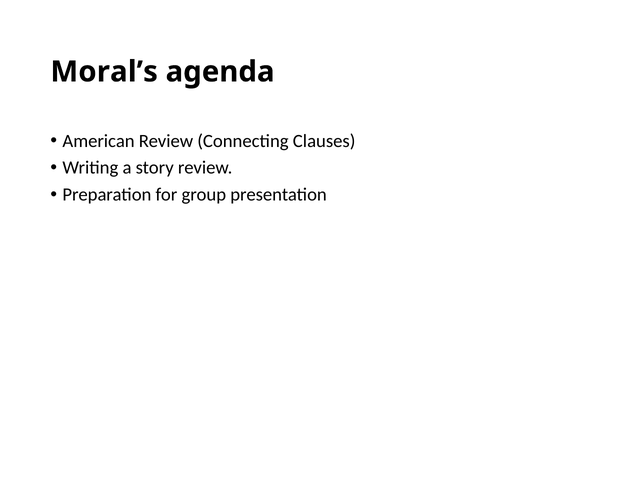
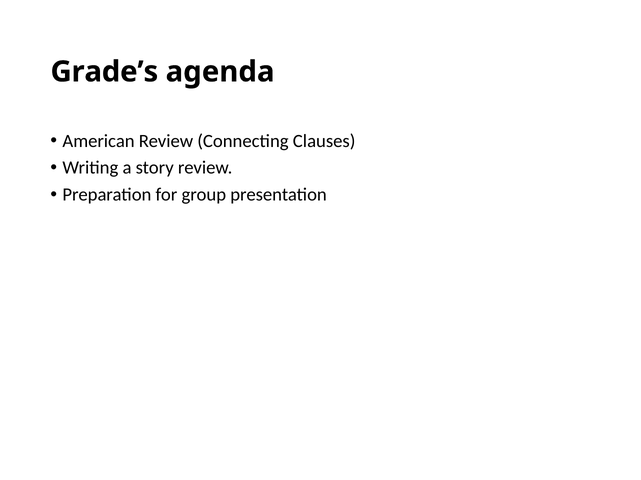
Moral’s: Moral’s -> Grade’s (104, 72)
